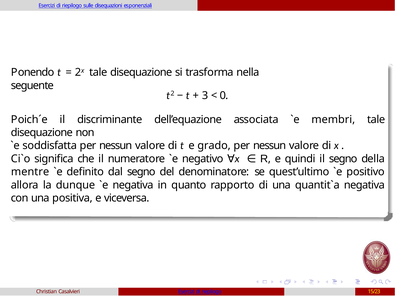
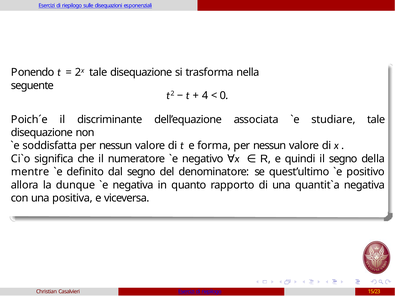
3: 3 -> 4 (205, 96)
membri: membri -> studiare (333, 120)
grado: grado -> forma (214, 146)
